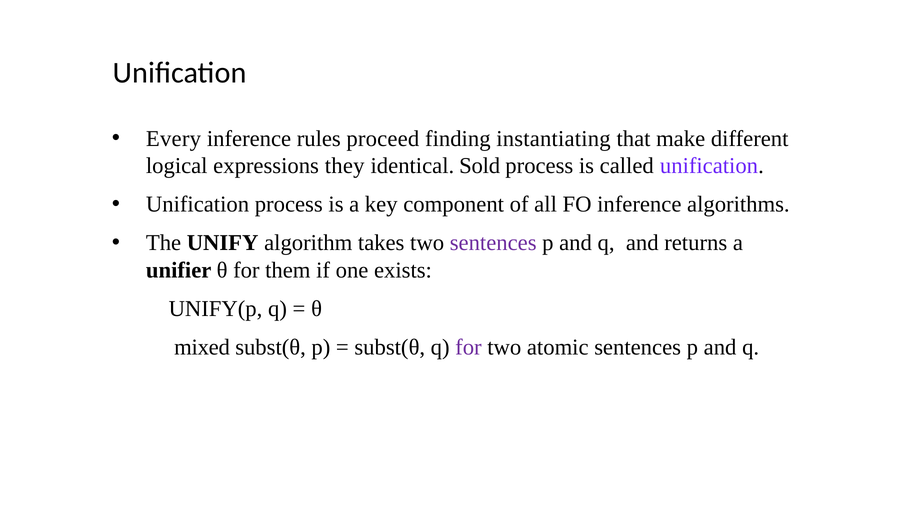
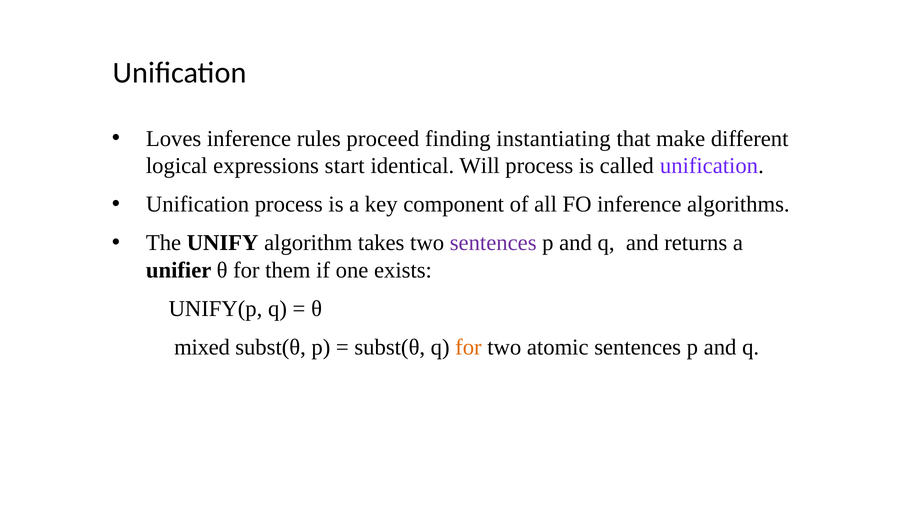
Every: Every -> Loves (174, 139)
they: they -> start (345, 166)
Sold: Sold -> Will (480, 166)
for colour: purple -> orange (468, 347)
